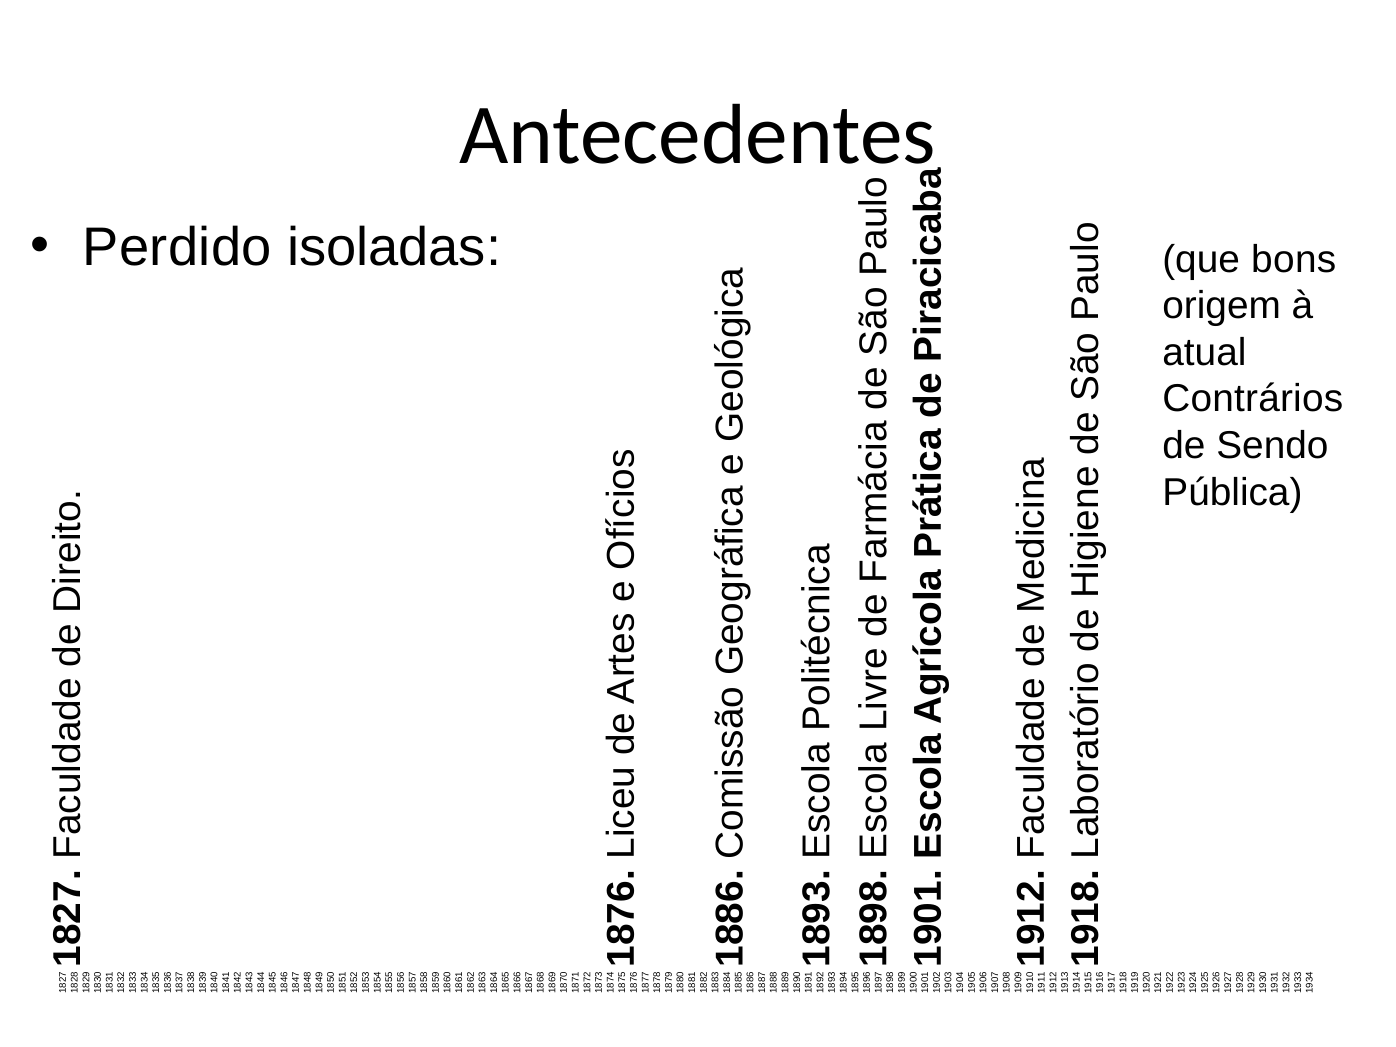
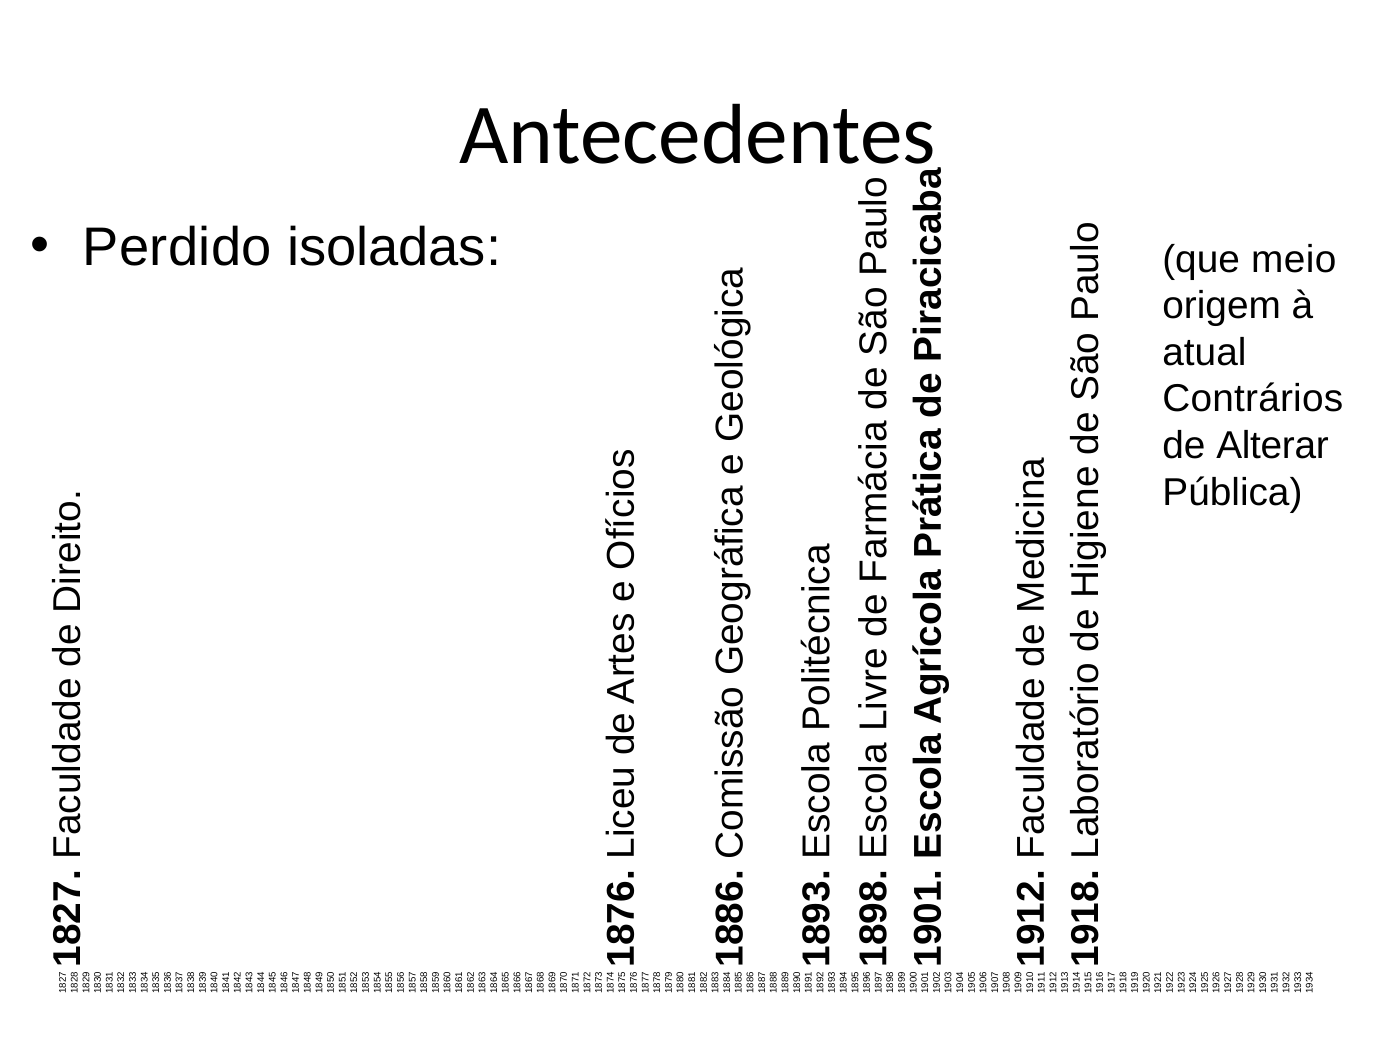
bons: bons -> meio (1294, 259)
Sendo: Sendo -> Alterar (1273, 446)
